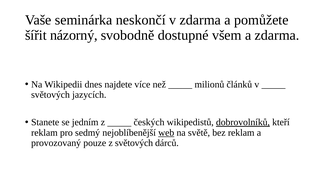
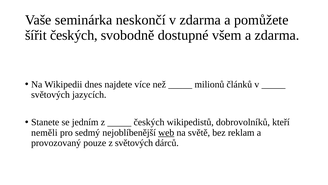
šířit názorný: názorný -> českých (74, 35)
dobrovolníků underline: present -> none (243, 122)
reklam: reklam -> neměli (44, 132)
